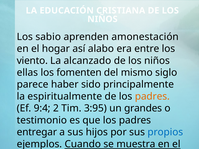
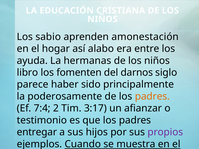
viento: viento -> ayuda (32, 61)
alcanzado: alcanzado -> hermanas (87, 61)
ellas: ellas -> libro (27, 73)
mismo: mismo -> darnos (137, 73)
espiritualmente: espiritualmente -> poderosamente (65, 97)
9:4: 9:4 -> 7:4 (42, 108)
3:95: 3:95 -> 3:17 (95, 108)
grandes: grandes -> afianzar (143, 108)
propios colour: blue -> purple (165, 132)
